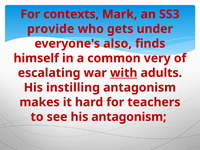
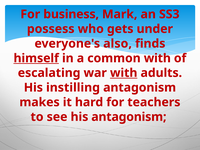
contexts: contexts -> business (71, 14)
provide: provide -> possess (51, 29)
himself underline: none -> present (36, 58)
common very: very -> with (157, 58)
